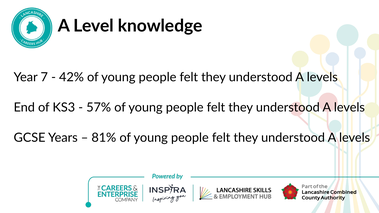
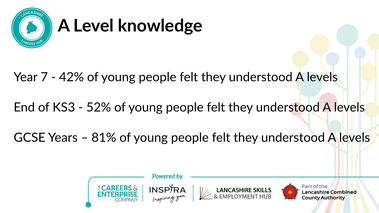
57%: 57% -> 52% (99, 108)
